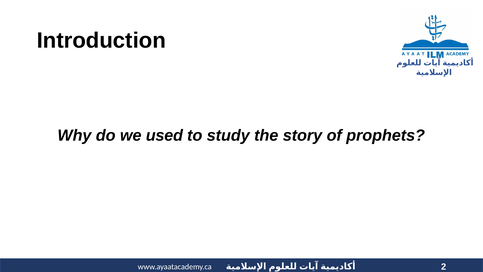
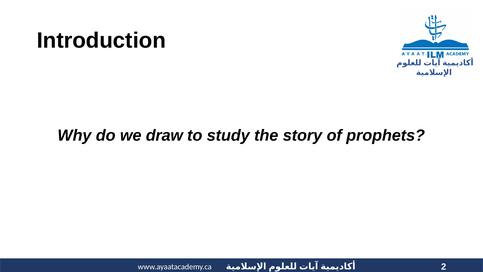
used: used -> draw (164, 135)
